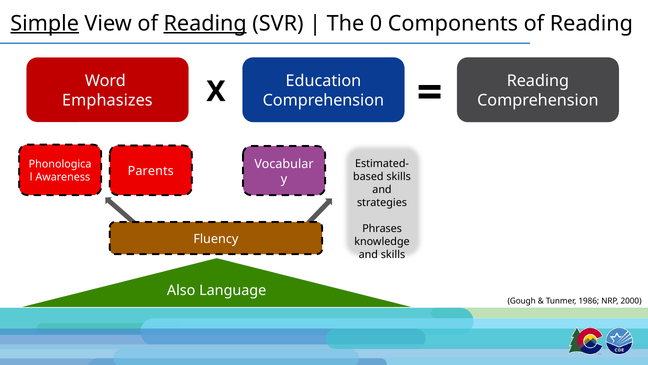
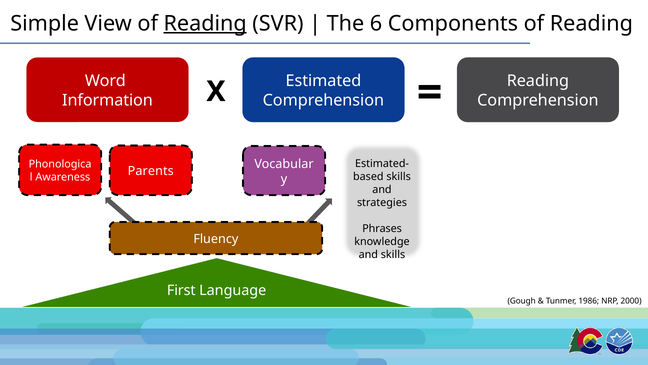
Simple underline: present -> none (45, 23)
0: 0 -> 6 (376, 23)
Education: Education -> Estimated (323, 81)
Emphasizes: Emphasizes -> Information (107, 100)
Also: Also -> First (181, 290)
